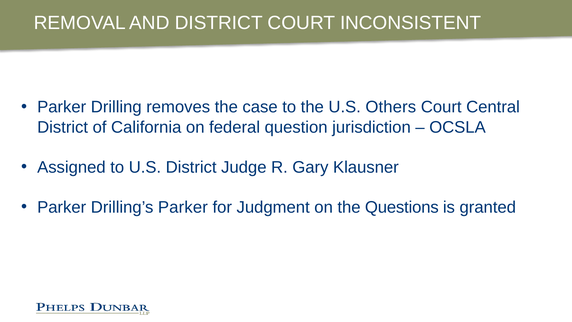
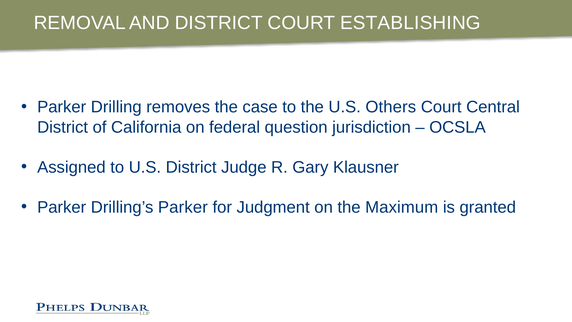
INCONSISTENT: INCONSISTENT -> ESTABLISHING (410, 23)
Questions: Questions -> Maximum (402, 207)
